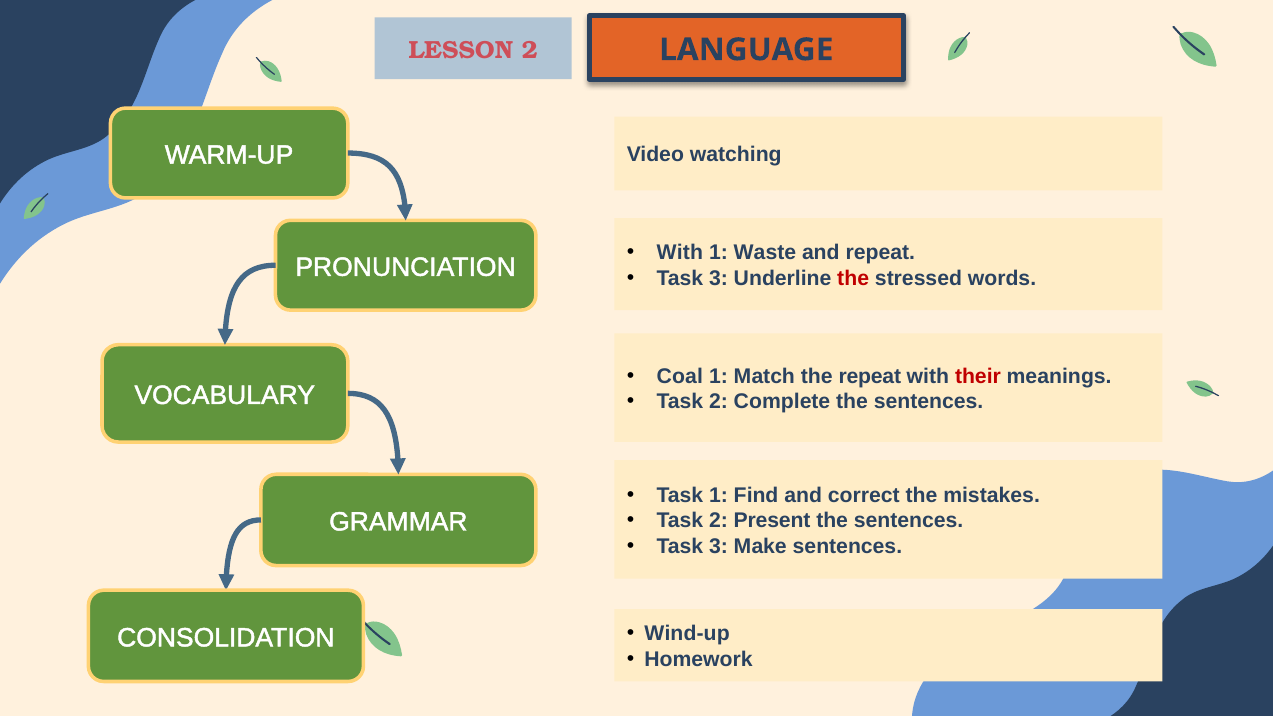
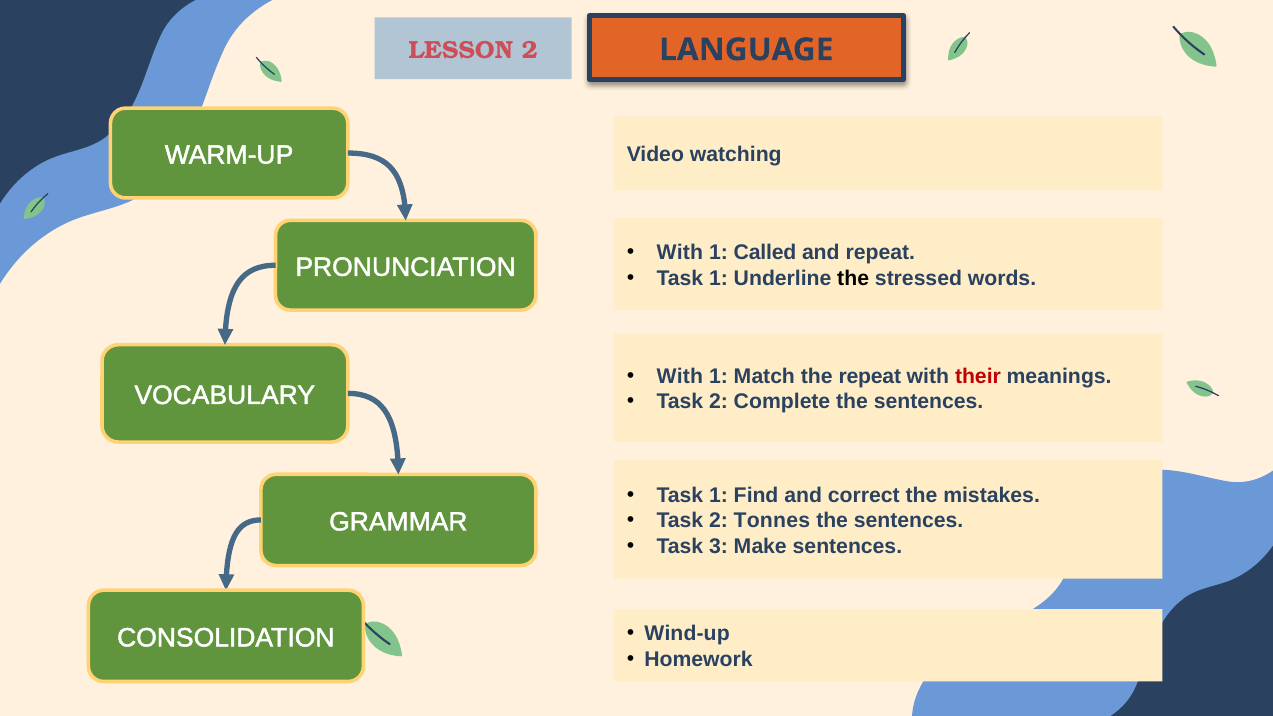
Waste: Waste -> Called (765, 253)
3: 3 -> 1 (719, 278)
the colour: red -> black (853, 278)
Coal: Coal -> With (680, 377)
Present: Present -> Tonnes (772, 521)
